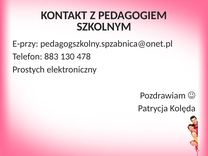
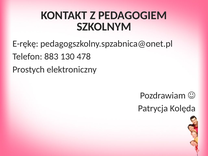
E-przy: E-przy -> E-rękę (25, 44)
